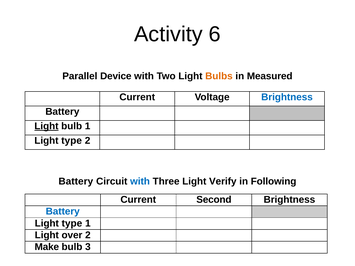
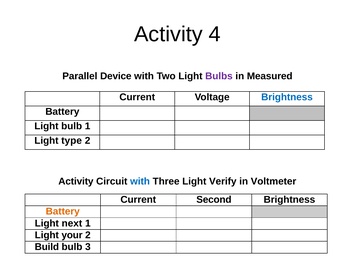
6: 6 -> 4 (215, 34)
Bulbs colour: orange -> purple (219, 76)
Light underline: present -> none (46, 126)
Battery: Battery -> Activity (76, 181)
Following: Following -> Voltmeter (274, 181)
Battery colour: blue -> orange (63, 212)
type: type -> next (72, 224)
over: over -> your (72, 235)
Make: Make -> Build (47, 247)
